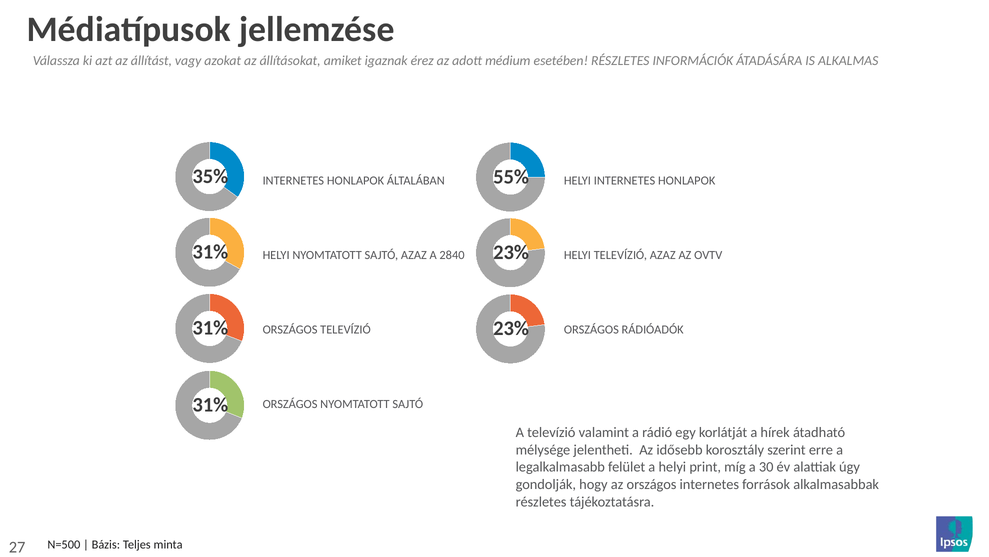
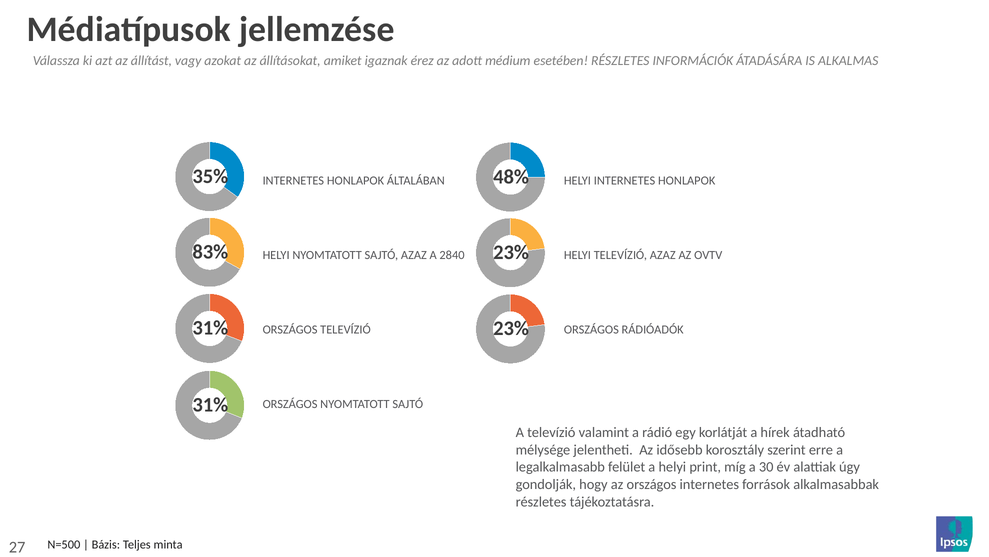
55%: 55% -> 48% (511, 177)
31%: 31% -> 83% (210, 252)
